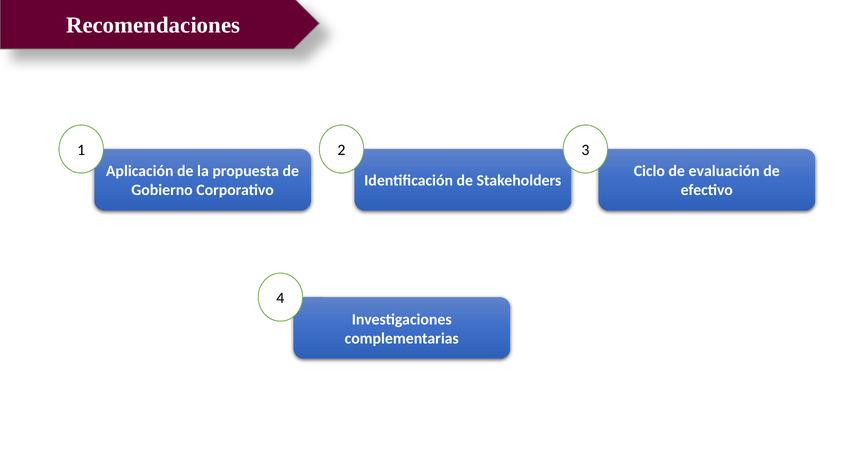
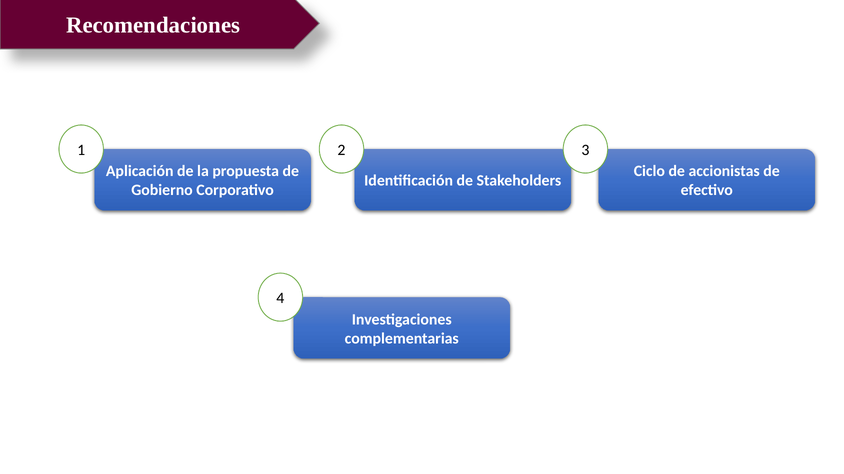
evaluación: evaluación -> accionistas (724, 172)
